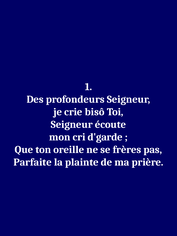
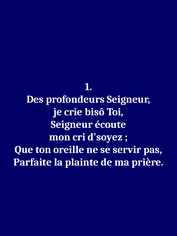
d'garde: d'garde -> d'soyez (105, 137)
frères: frères -> servir (127, 150)
